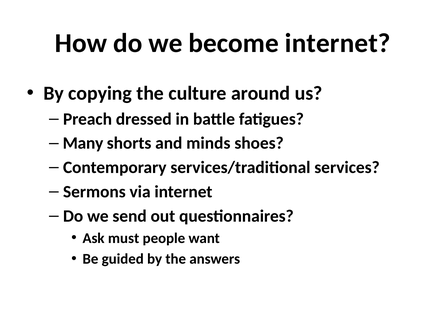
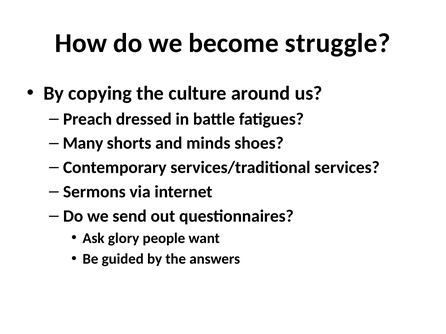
become internet: internet -> struggle (338, 43)
must: must -> glory (124, 239)
